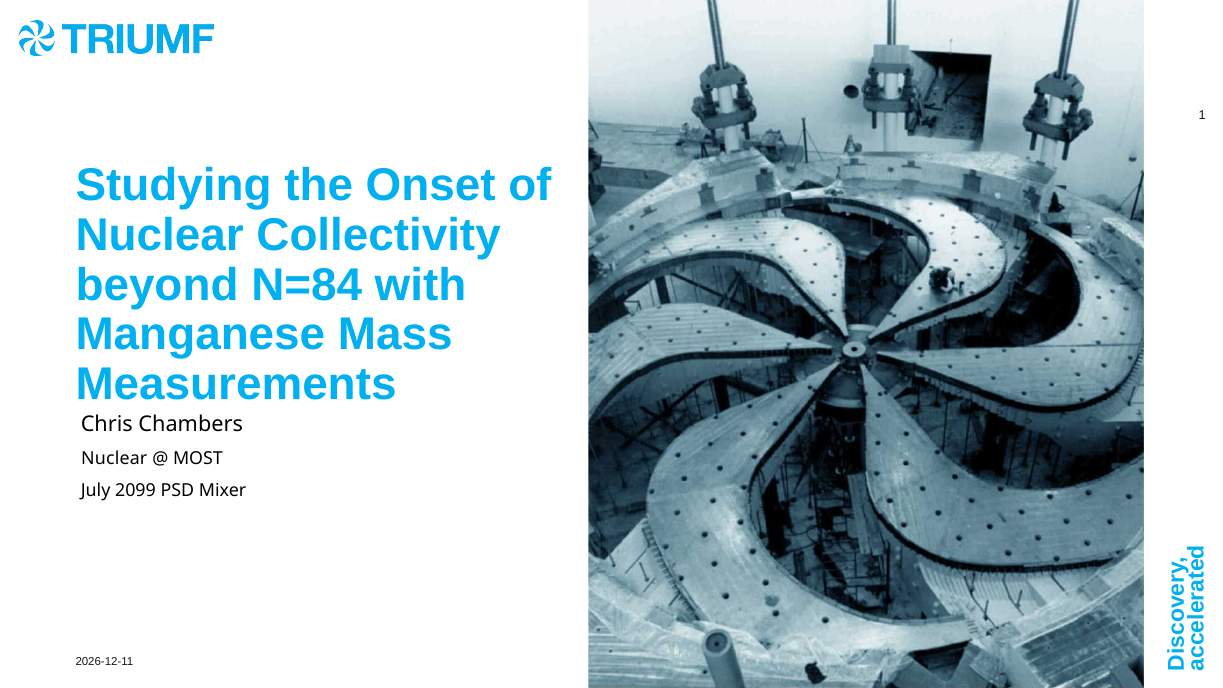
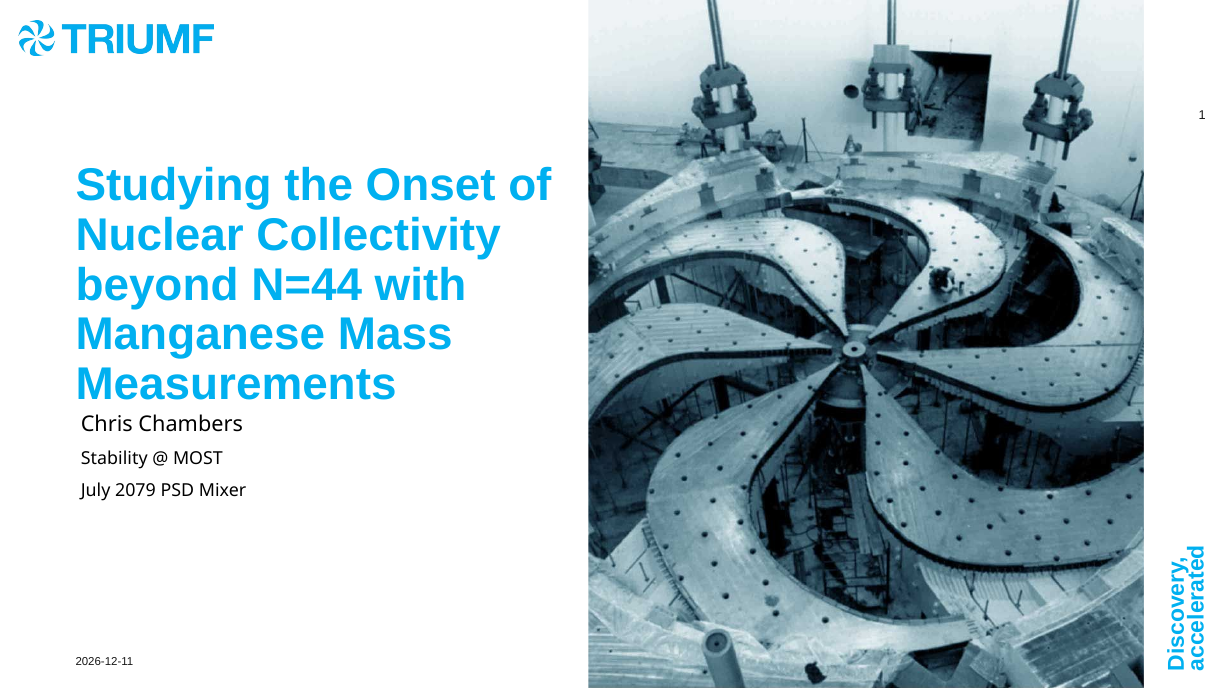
N=84: N=84 -> N=44 (307, 285)
Nuclear: Nuclear -> Stability (114, 458)
2099: 2099 -> 2079 (135, 490)
